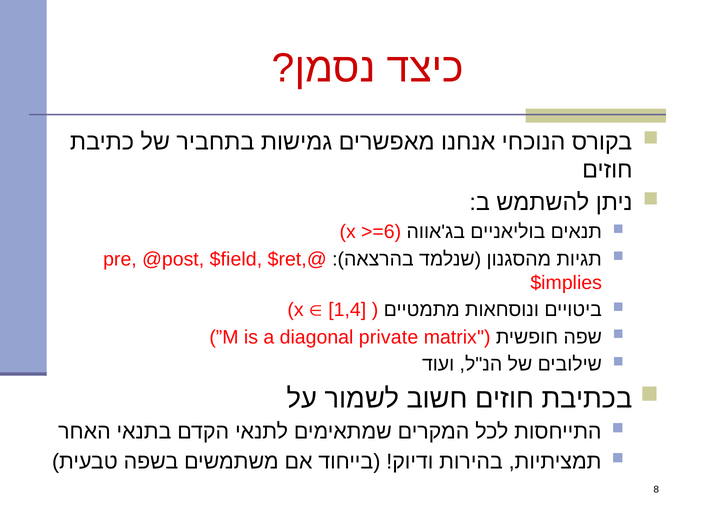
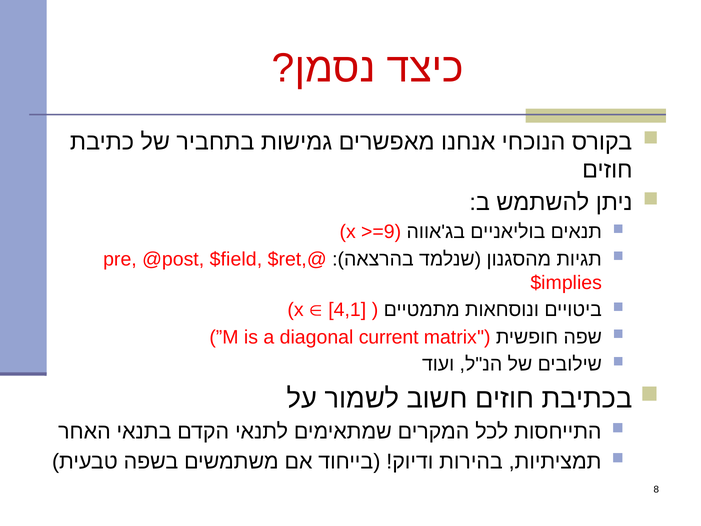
>=6: >=6 -> >=9 (378, 232)
1,4: 1,4 -> 4,1 (347, 310)
private: private -> current (389, 337)
